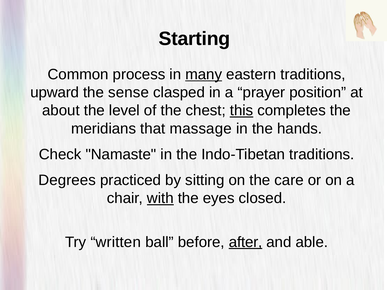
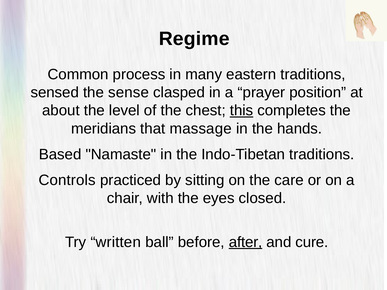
Starting: Starting -> Regime (194, 39)
many underline: present -> none (204, 74)
upward: upward -> sensed (55, 93)
Check: Check -> Based (60, 155)
Degrees: Degrees -> Controls (67, 180)
with underline: present -> none (160, 198)
able: able -> cure (312, 242)
